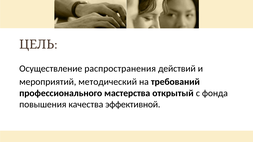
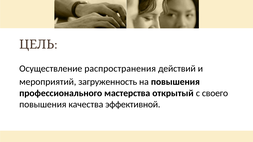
методический: методический -> загруженность (108, 82)
на требований: требований -> повышения (175, 82)
фонда: фонда -> своего (215, 93)
